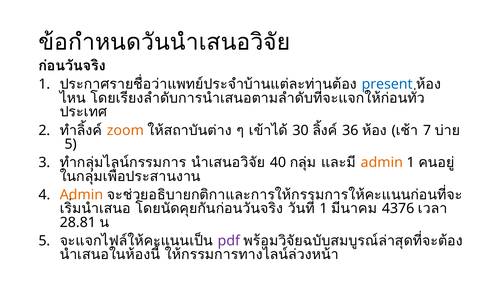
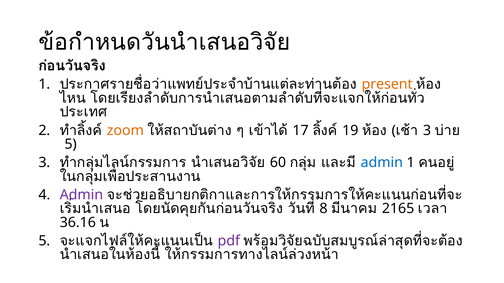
present colour: blue -> orange (387, 84)
30: 30 -> 17 (301, 131)
36: 36 -> 19 (350, 131)
7: 7 -> 3 (427, 131)
40: 40 -> 60 (278, 163)
admin colour: orange -> blue (382, 163)
Admin colour: orange -> purple (81, 195)
1: 1 -> 8 (324, 209)
4376: 4376 -> 2165 (398, 209)
28.81: 28.81 -> 36.16 (78, 223)
